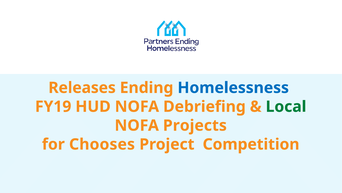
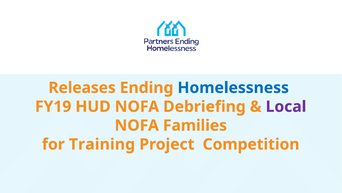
Local colour: green -> purple (286, 106)
Projects: Projects -> Families (195, 125)
Chooses: Chooses -> Training (102, 144)
